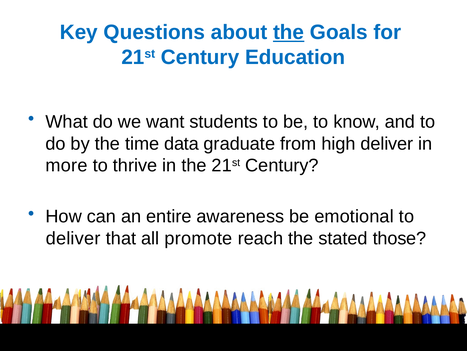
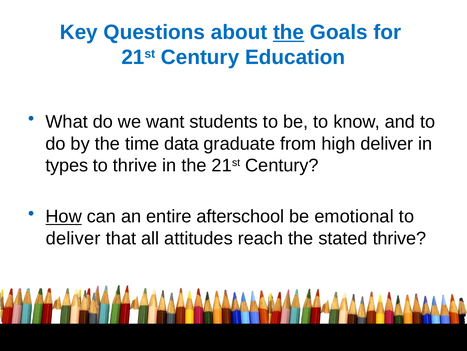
more: more -> types (67, 165)
How underline: none -> present (64, 216)
awareness: awareness -> afterschool (240, 216)
promote: promote -> attitudes (199, 238)
stated those: those -> thrive (399, 238)
